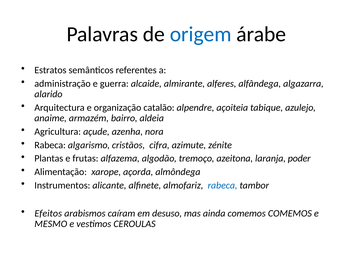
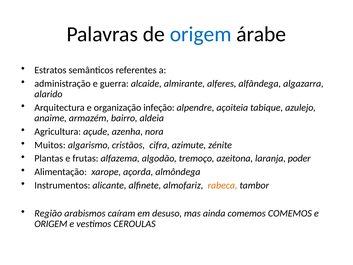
catalão: catalão -> infeção (159, 108)
Rabeca: Rabeca -> Muitos (50, 145)
rabeca colour: blue -> orange (223, 185)
Efeitos: Efeitos -> Região (48, 213)
MESMO: MESMO -> ORIGEM (51, 224)
